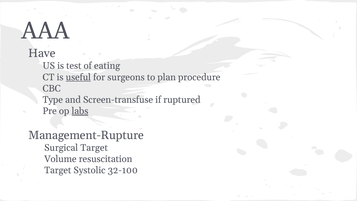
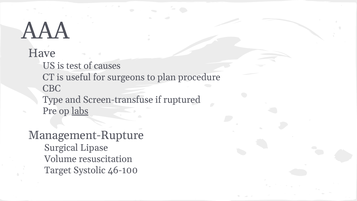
eating: eating -> causes (107, 66)
useful underline: present -> none (78, 77)
Surgical Target: Target -> Lipase (94, 148)
32-100: 32-100 -> 46-100 (123, 170)
